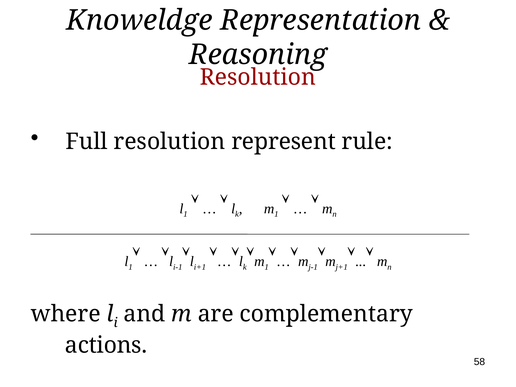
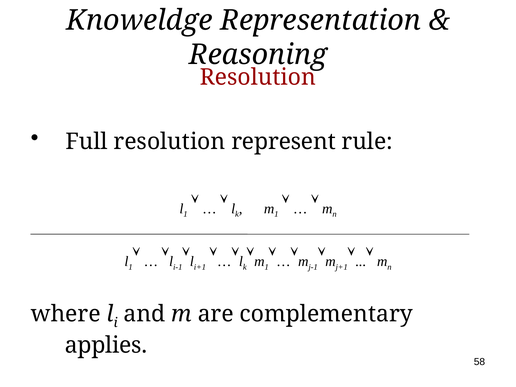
actions: actions -> applies (106, 345)
